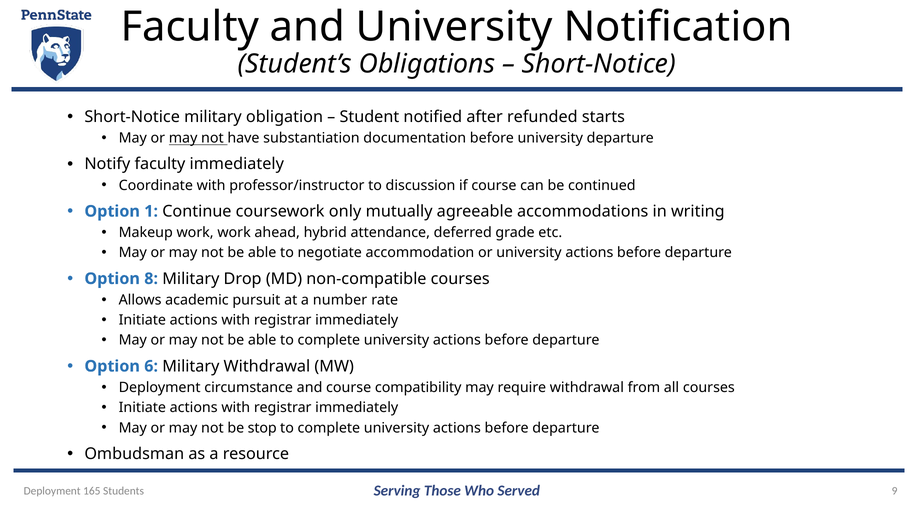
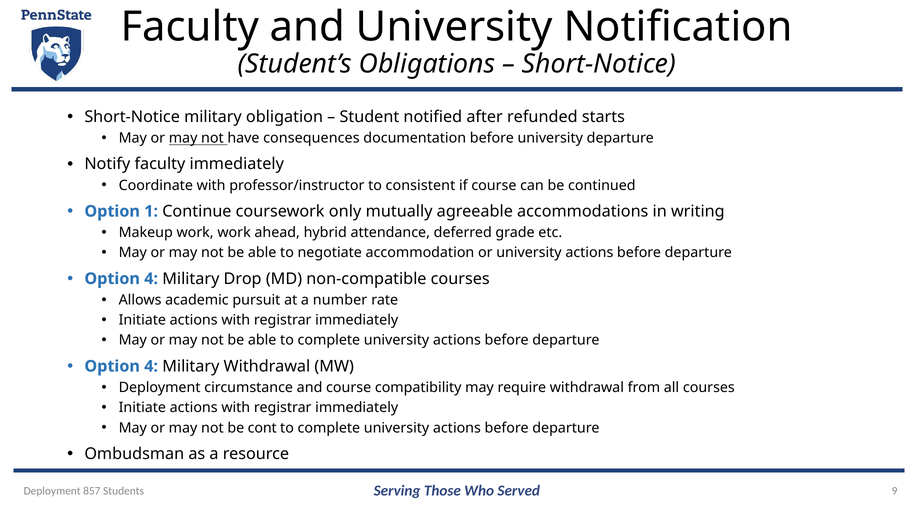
substantiation: substantiation -> consequences (311, 138)
discussion: discussion -> consistent (420, 185)
8: 8 -> 4 (151, 279)
6: 6 -> 4 (151, 366)
stop: stop -> cont (262, 428)
165: 165 -> 857 (92, 491)
